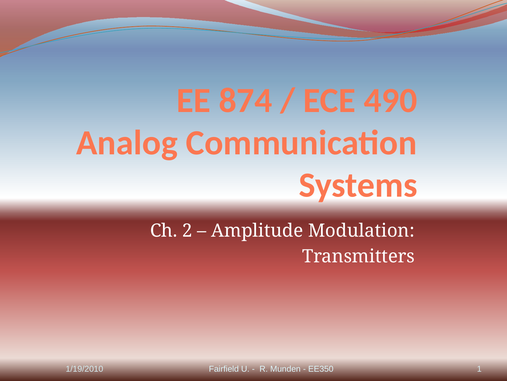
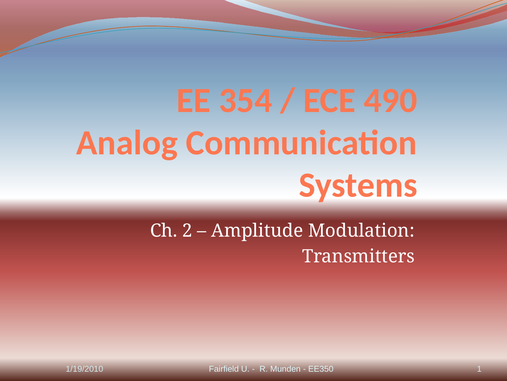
874: 874 -> 354 (245, 100)
